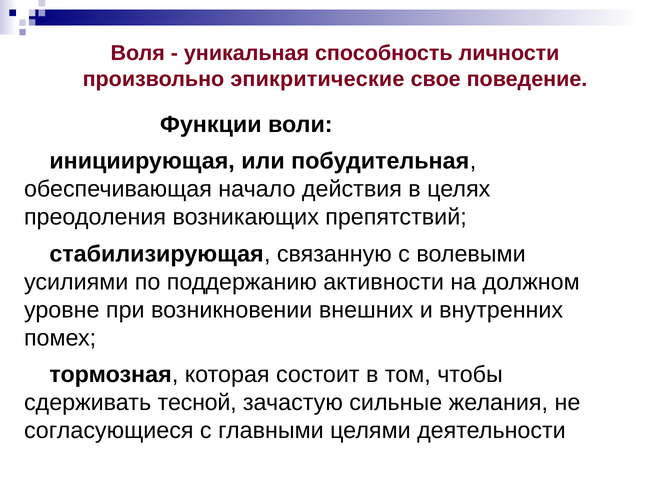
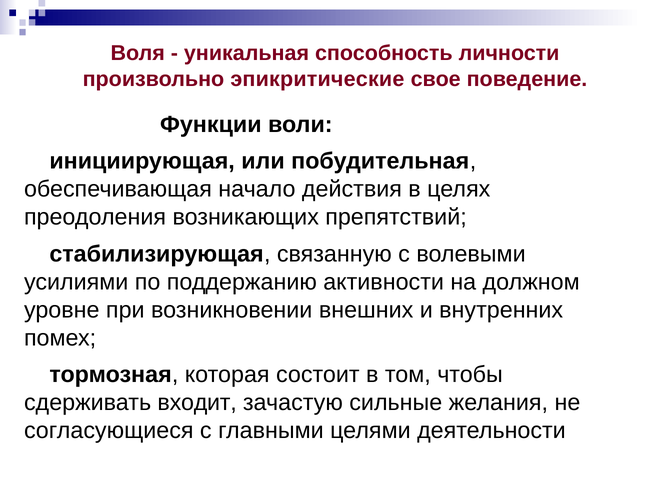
тесной: тесной -> входит (197, 403)
